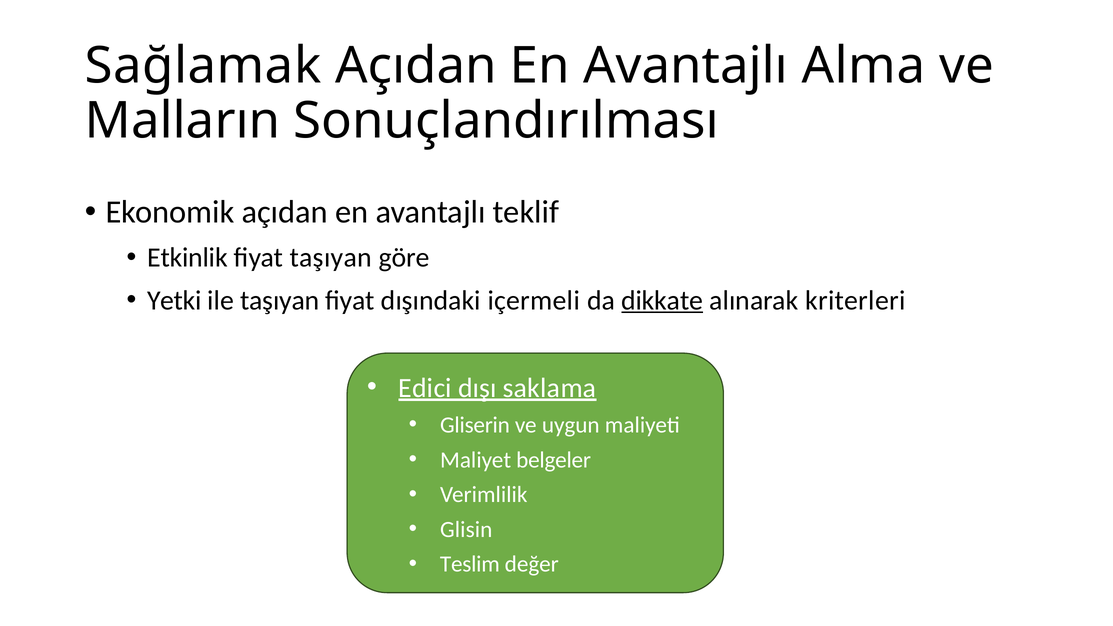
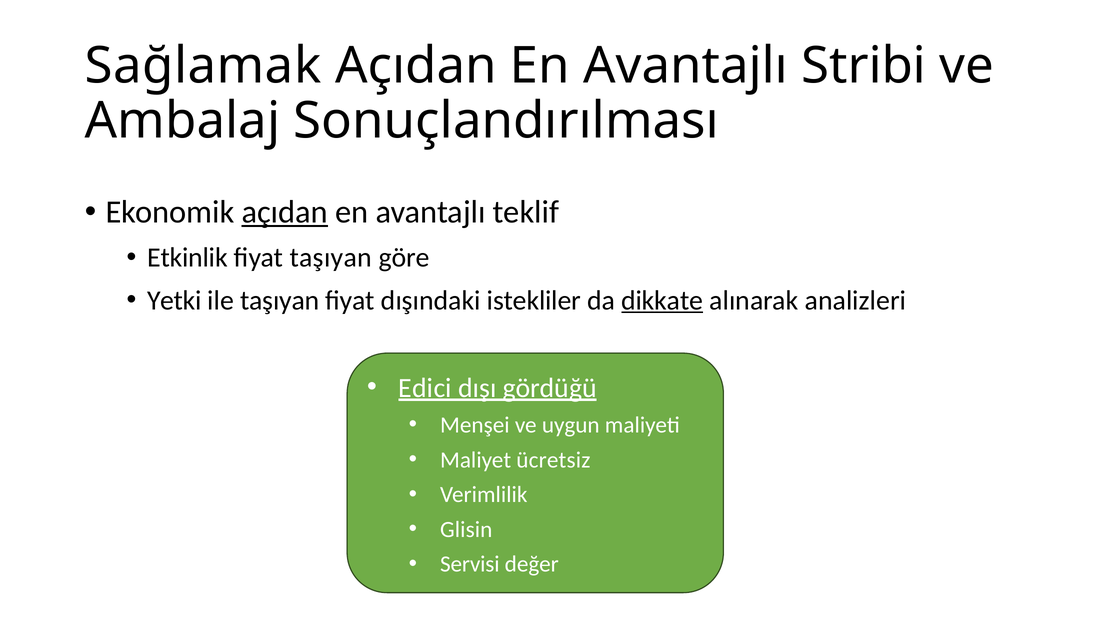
Alma: Alma -> Stribi (864, 66)
Malların: Malların -> Ambalaj (183, 121)
açıdan underline: none -> present (285, 212)
içermeli: içermeli -> istekliler (534, 300)
kriterleri: kriterleri -> analizleri (856, 300)
saklama: saklama -> gördüğü (550, 388)
Gliserin: Gliserin -> Menşei (475, 425)
belgeler: belgeler -> ücretsiz (553, 460)
Teslim: Teslim -> Servisi (470, 564)
